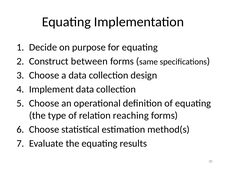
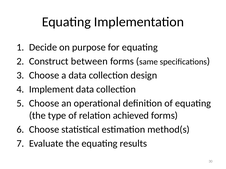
reaching: reaching -> achieved (131, 116)
